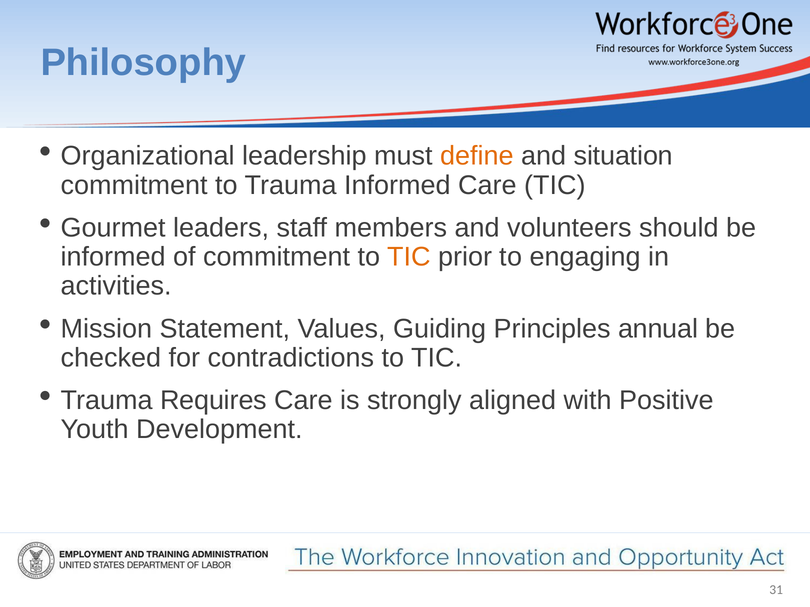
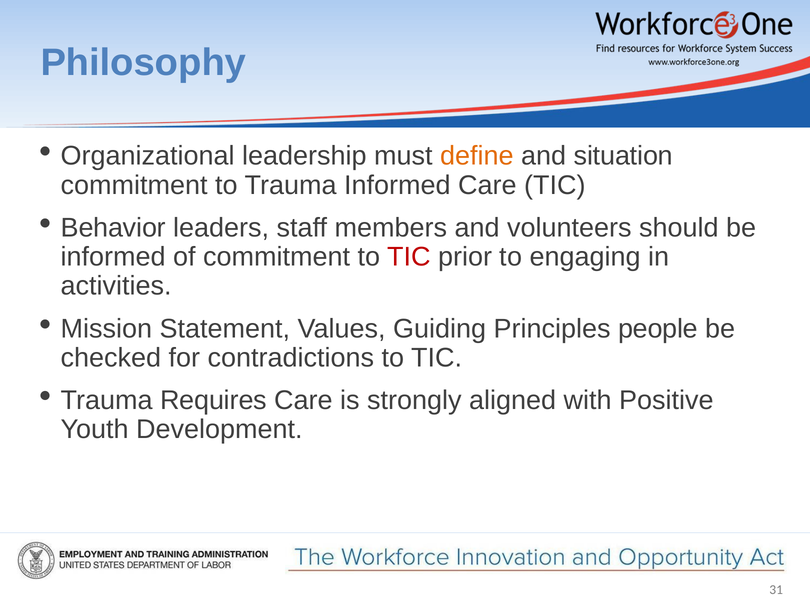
Gourmet: Gourmet -> Behavior (113, 228)
TIC colour: orange -> red (409, 257)
annual: annual -> people (658, 329)
